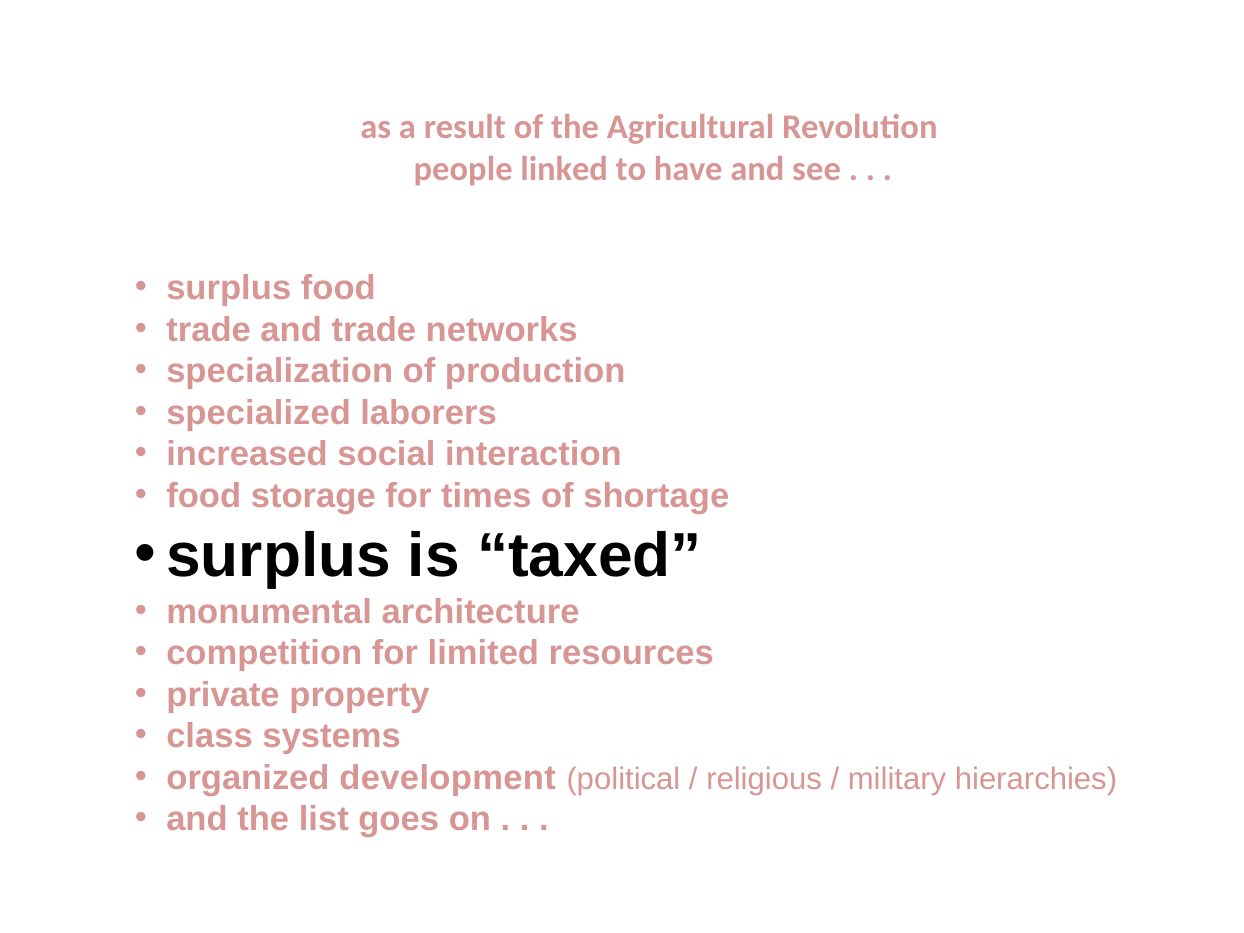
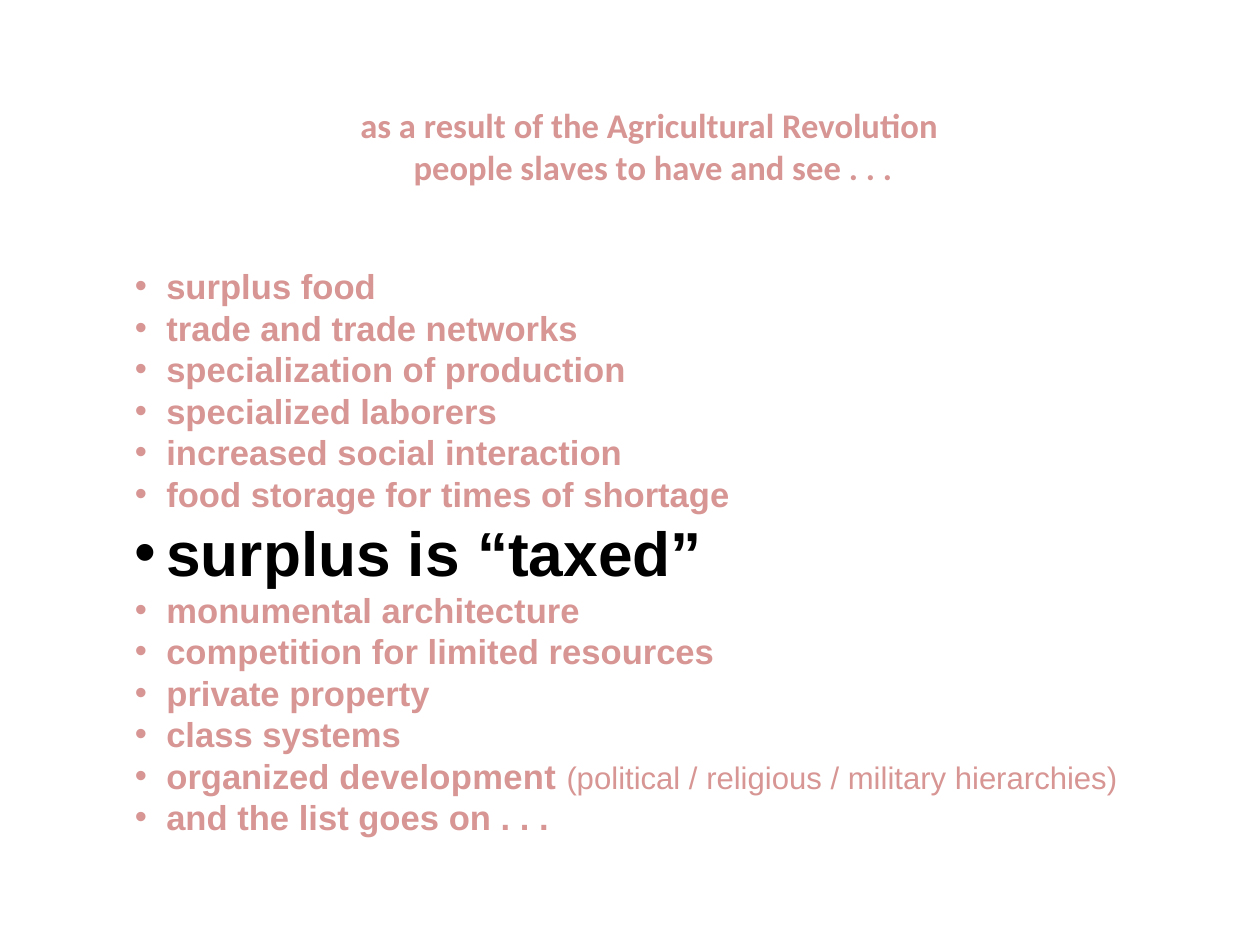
linked: linked -> slaves (564, 169)
